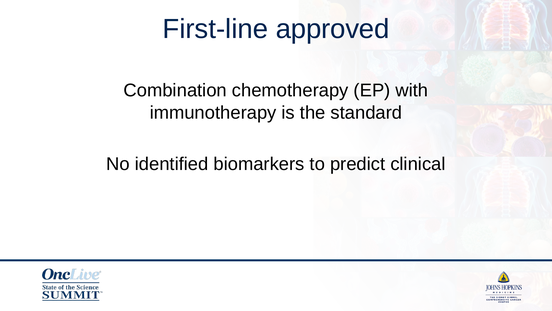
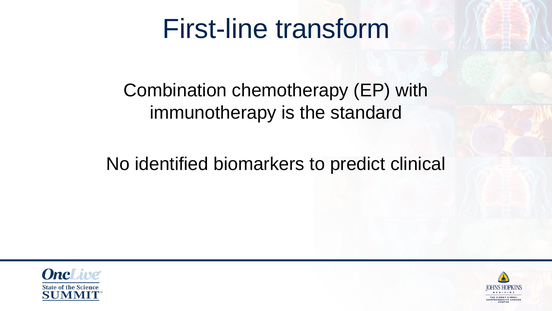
approved: approved -> transform (333, 29)
